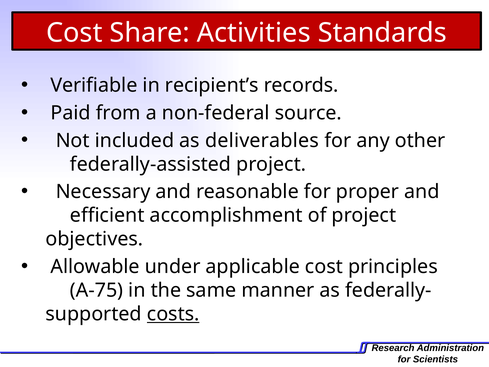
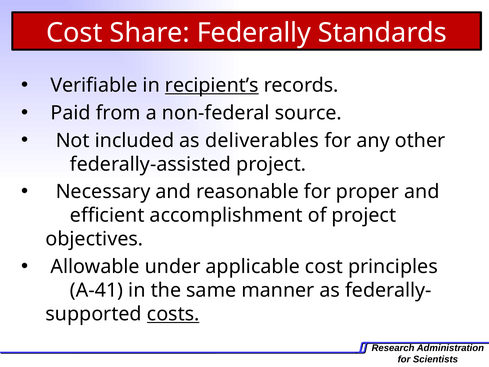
Activities: Activities -> Federally (254, 33)
recipient’s underline: none -> present (212, 85)
A-75: A-75 -> A-41 (97, 290)
